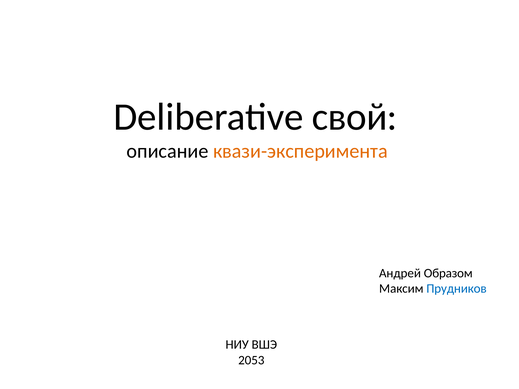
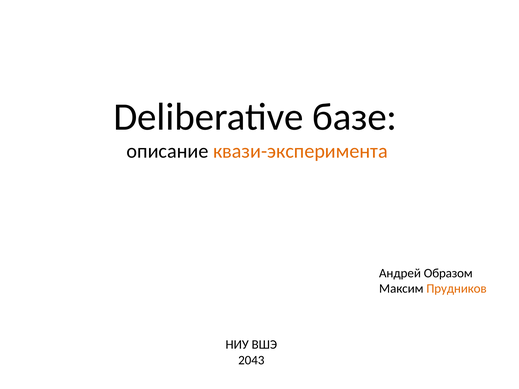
свой: свой -> базе (355, 117)
Прудников colour: blue -> orange (457, 289)
2053: 2053 -> 2043 (251, 360)
